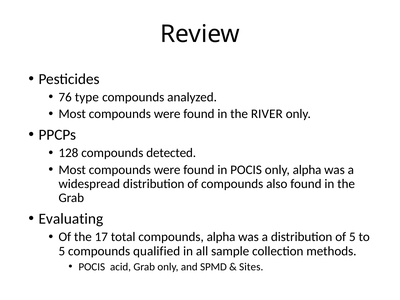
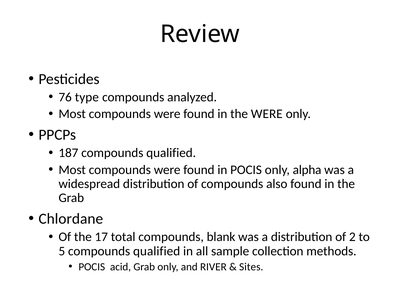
the RIVER: RIVER -> WERE (267, 114)
128: 128 -> 187 (68, 153)
detected: detected -> qualified (171, 153)
Evaluating: Evaluating -> Chlordane (71, 219)
compounds alpha: alpha -> blank (221, 237)
of 5: 5 -> 2 (352, 237)
SPMD: SPMD -> RIVER (213, 267)
